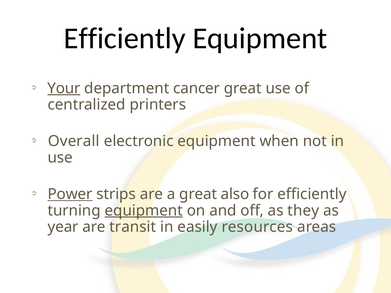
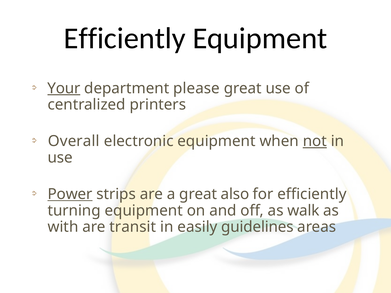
cancer: cancer -> please (197, 88)
not underline: none -> present (315, 141)
equipment underline: present -> none (144, 211)
they: they -> walk (303, 211)
year: year -> with (63, 227)
resources: resources -> guidelines (257, 227)
